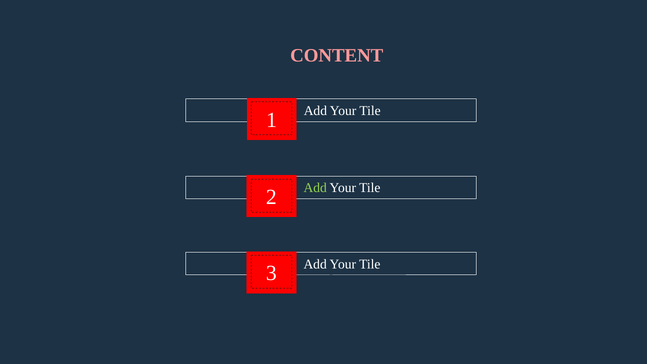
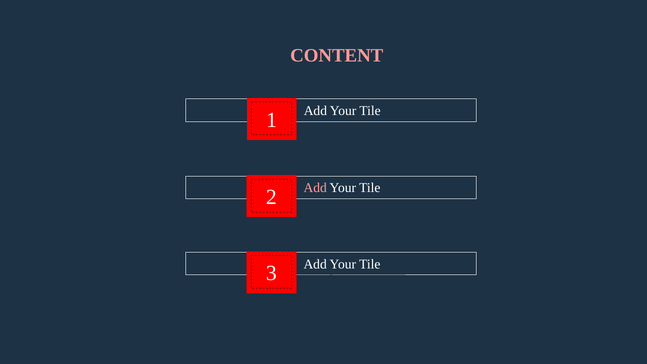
Add colour: light green -> pink (315, 188)
